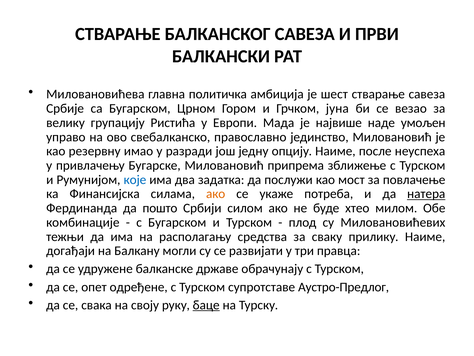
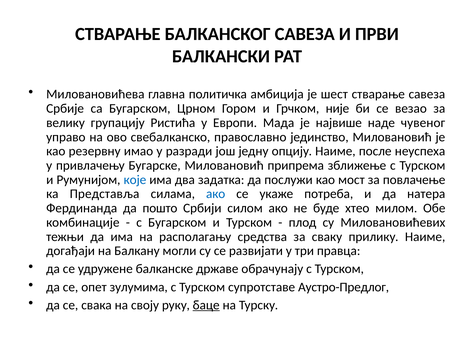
јуна: јуна -> није (337, 108)
умољен: умољен -> чувеног (423, 123)
Финансијска: Финансијска -> Представља (105, 194)
ако colour: orange -> blue (216, 194)
натера underline: present -> none (426, 194)
одређене: одређене -> зулумима (139, 287)
